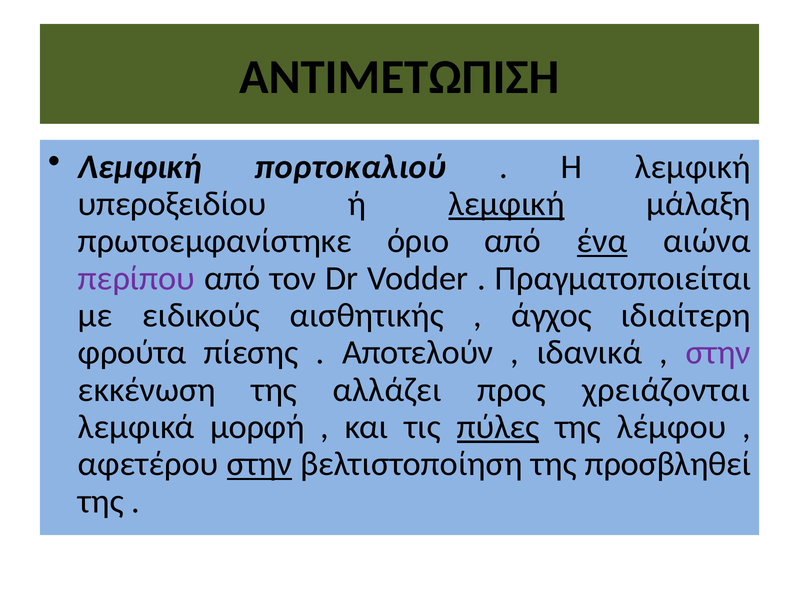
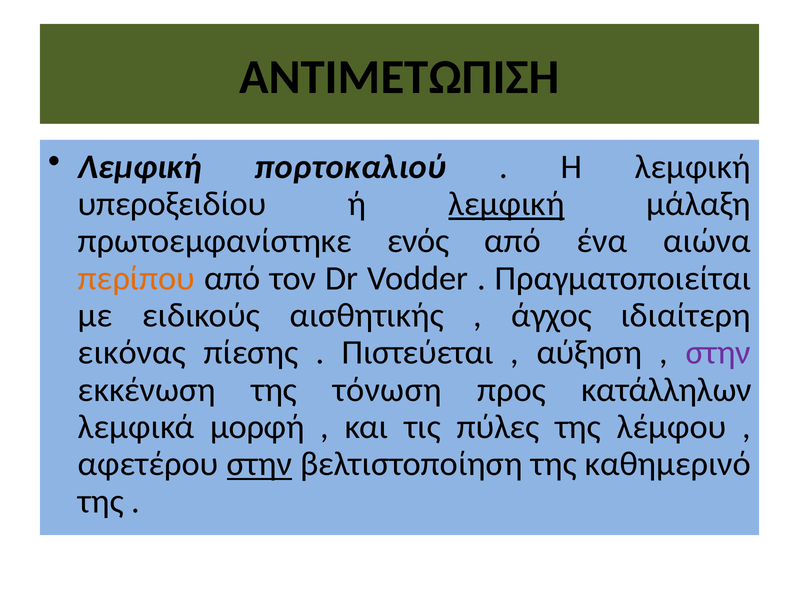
όριο: όριο -> ενός (418, 241)
ένα underline: present -> none (602, 241)
περίπου colour: purple -> orange (137, 278)
φρούτα: φρούτα -> εικόνας (132, 353)
Αποτελούν: Αποτελούν -> Πιστεύεται (418, 353)
ιδανικά: ιδανικά -> αύξηση (589, 353)
αλλάζει: αλλάζει -> τόνωση (387, 390)
χρειάζονται: χρειάζονται -> κατάλληλων (666, 390)
πύλες underline: present -> none (498, 427)
προσβληθεί: προσβληθεί -> καθημερινό (668, 464)
